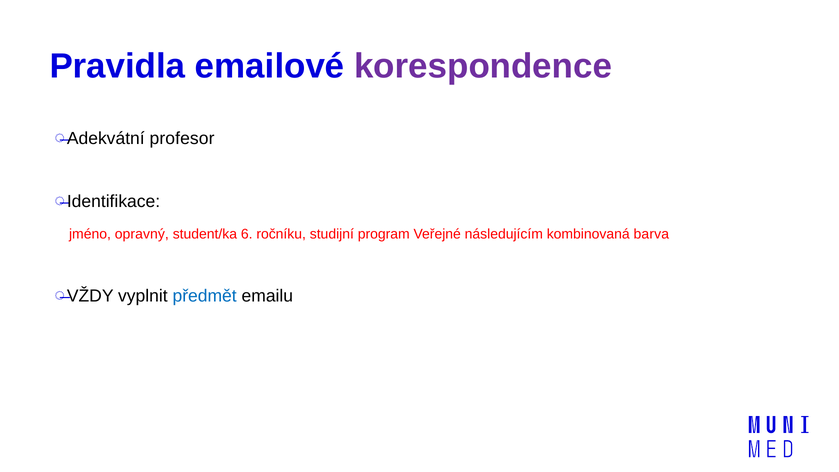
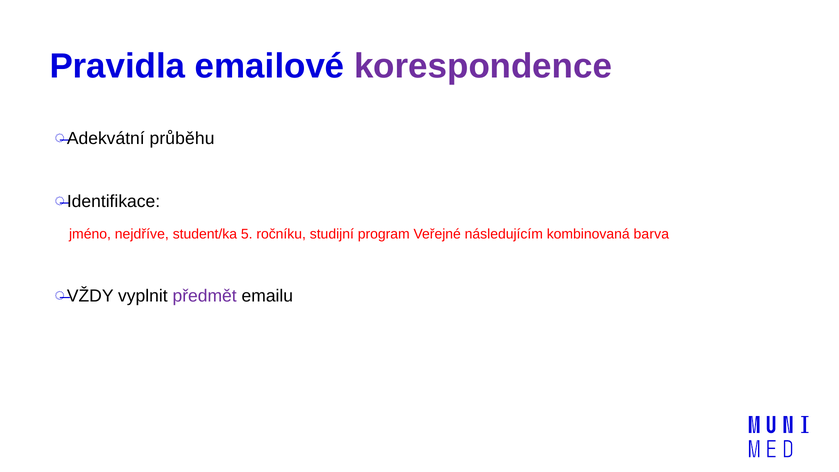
profesor: profesor -> průběhu (182, 139)
opravný: opravný -> nejdříve (142, 234)
6: 6 -> 5 (247, 234)
předmět colour: blue -> purple (205, 296)
